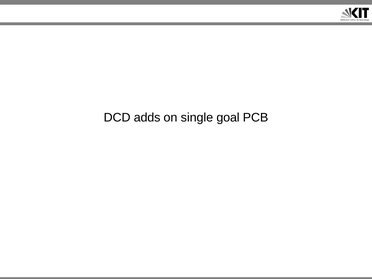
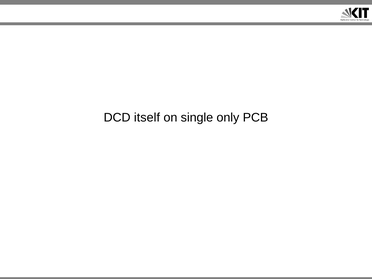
adds: adds -> itself (147, 117)
goal: goal -> only (228, 117)
